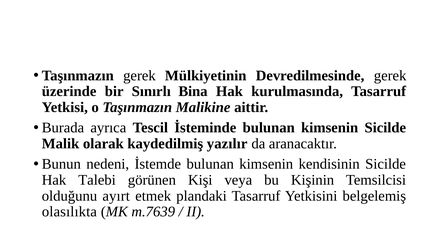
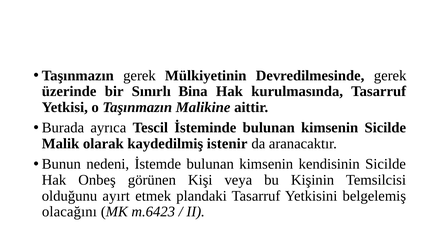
yazılır: yazılır -> istenir (227, 143)
Talebi: Talebi -> Onbeş (97, 180)
olasılıkta: olasılıkta -> olacağını (69, 211)
m.7639: m.7639 -> m.6423 (153, 211)
